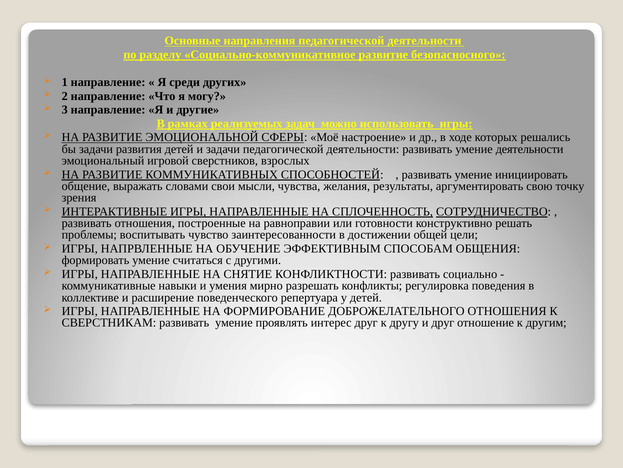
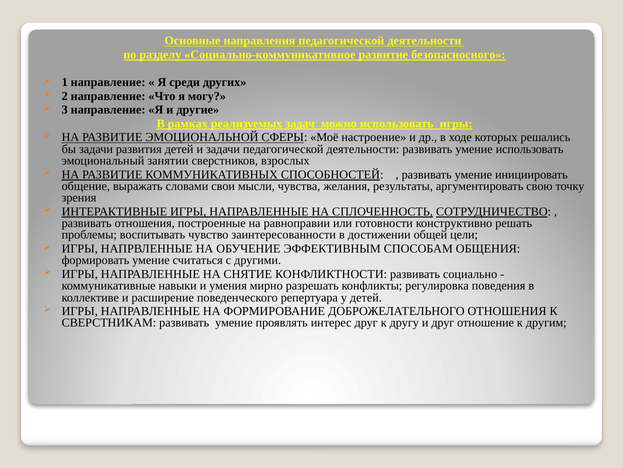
умение деятельности: деятельности -> использовать (530, 149)
игровой: игровой -> занятии (168, 161)
